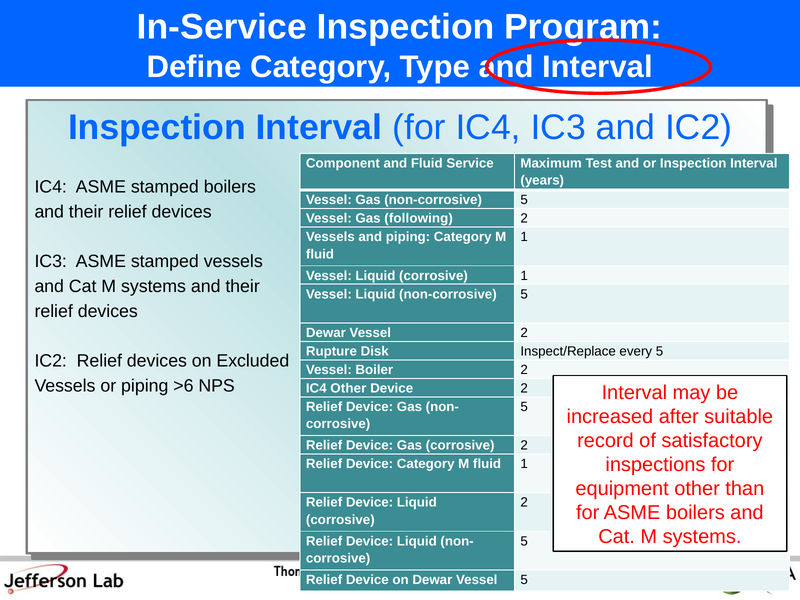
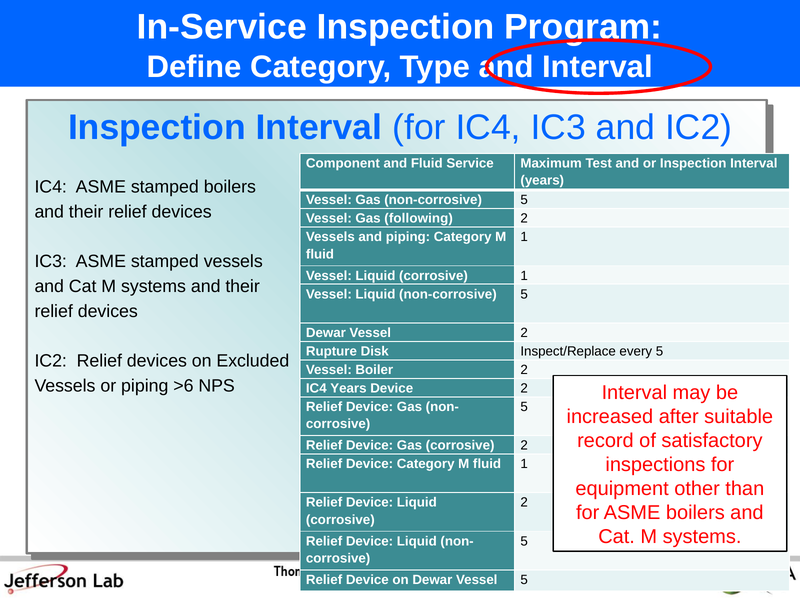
IC4 Other: Other -> Years (348, 388)
